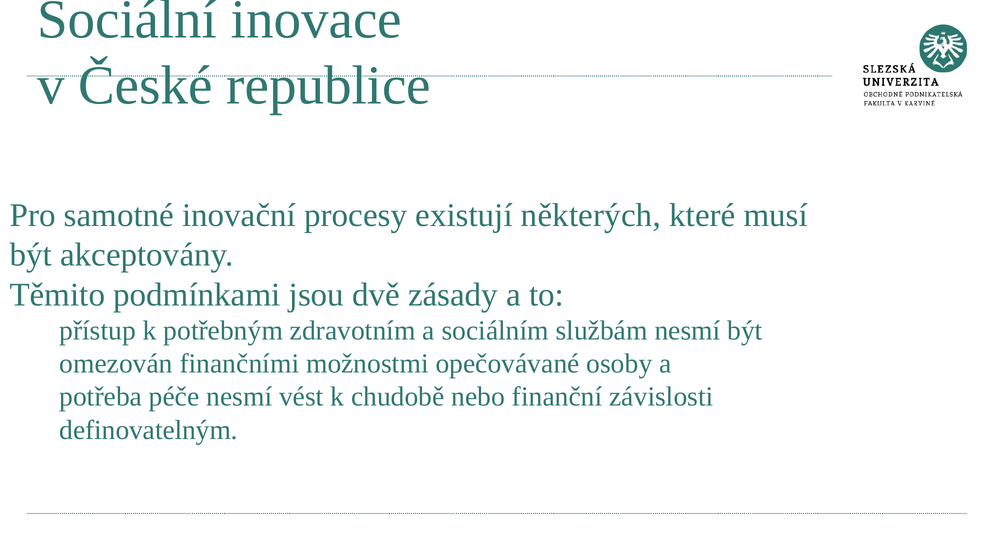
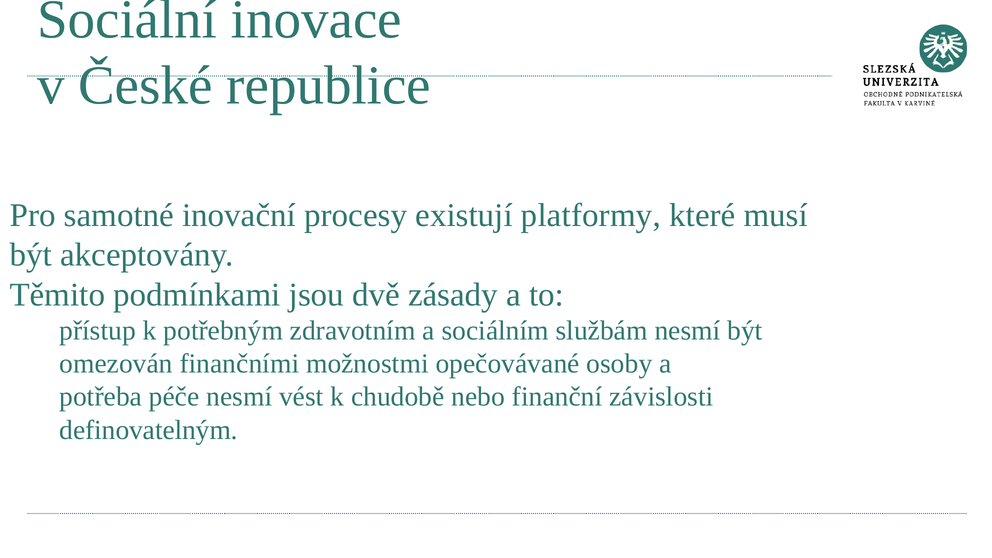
některých: některých -> platformy (591, 215)
